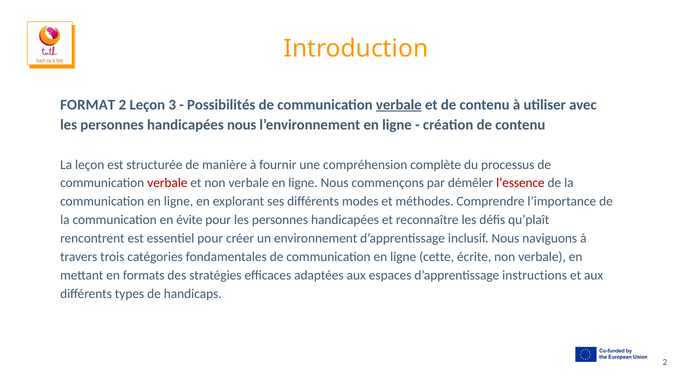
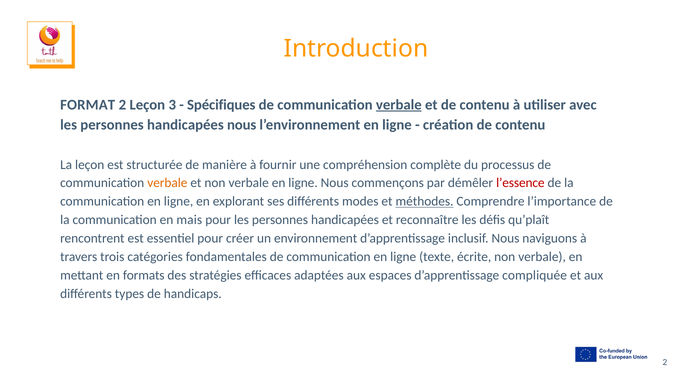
Possibilités: Possibilités -> Spécifiques (221, 105)
verbale colour: red -> orange (167, 183)
méthodes underline: none -> present (425, 201)
évite: évite -> mais (189, 220)
cette: cette -> texte (437, 257)
instructions: instructions -> compliquée (535, 275)
